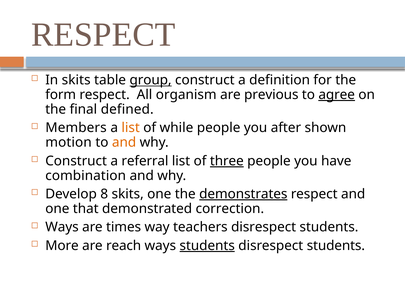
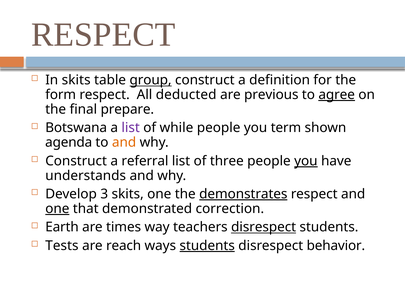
organism: organism -> deducted (186, 95)
defined: defined -> prepare (127, 109)
Members: Members -> Botswana (76, 128)
list colour: orange -> purple (131, 128)
after: after -> term (286, 128)
motion: motion -> agenda (69, 142)
three underline: present -> none (227, 161)
you underline: none -> present (306, 161)
combination: combination -> understands (86, 175)
8: 8 -> 3 (104, 194)
one underline: none -> present (57, 208)
Ways: Ways -> Earth (62, 227)
disrespect underline: none -> present (264, 227)
More: More -> Tests (62, 246)
students: students -> behavior (336, 246)
